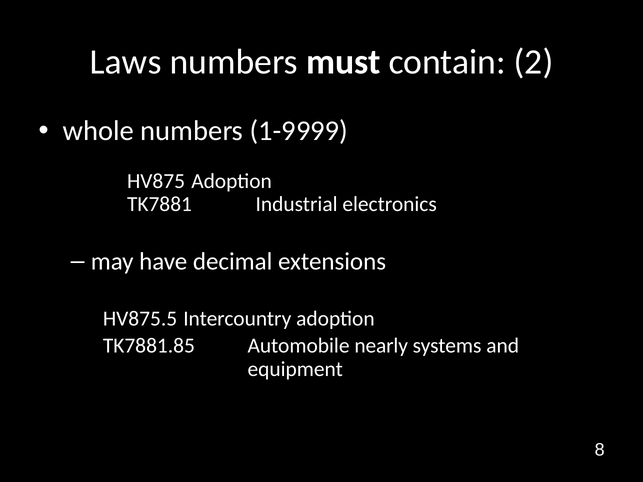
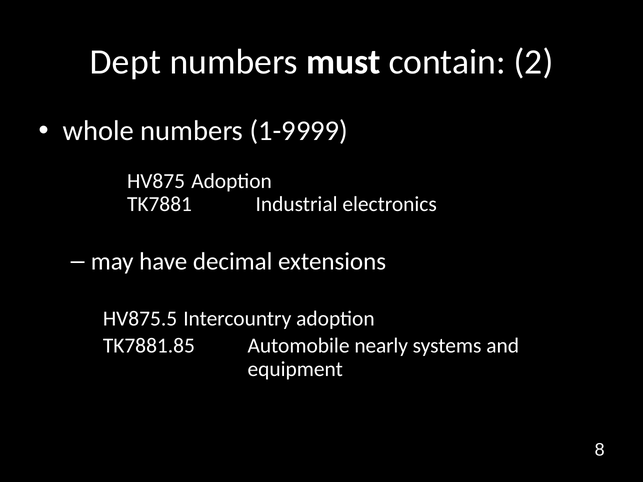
Laws: Laws -> Dept (125, 62)
